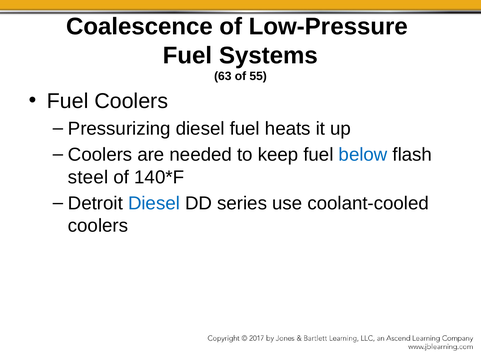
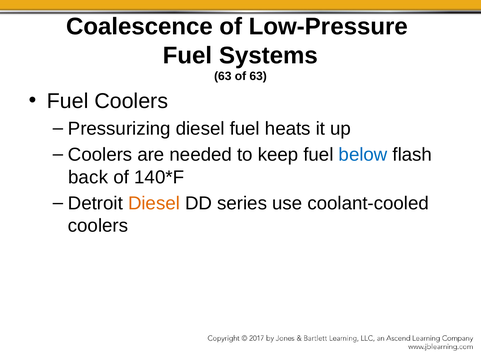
of 55: 55 -> 63 (258, 76)
steel: steel -> back (88, 177)
Diesel colour: blue -> orange (154, 203)
